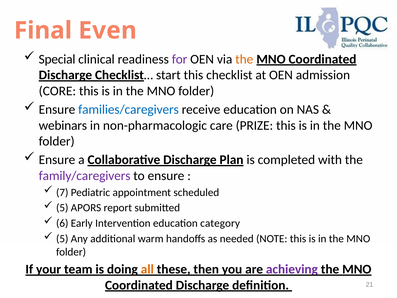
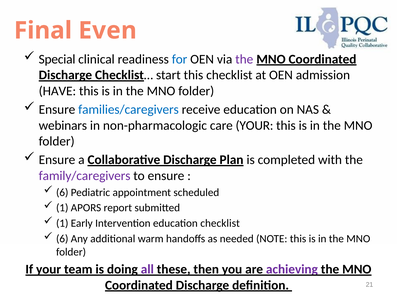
for colour: purple -> blue (180, 59)
the colour: orange -> purple (244, 59)
CORE: CORE -> HAVE (57, 91)
care PRIZE: PRIZE -> YOUR (254, 125)
7: 7 -> 6 (62, 192)
5: 5 -> 1 (62, 208)
6: 6 -> 1 (62, 223)
education category: category -> checklist (220, 223)
5: 5 -> 6 (62, 239)
all colour: orange -> purple (147, 269)
